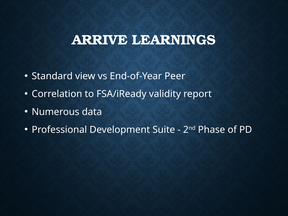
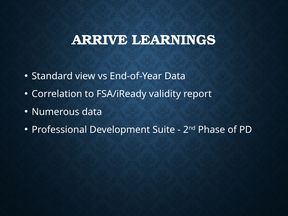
End-of-Year Peer: Peer -> Data (175, 76)
